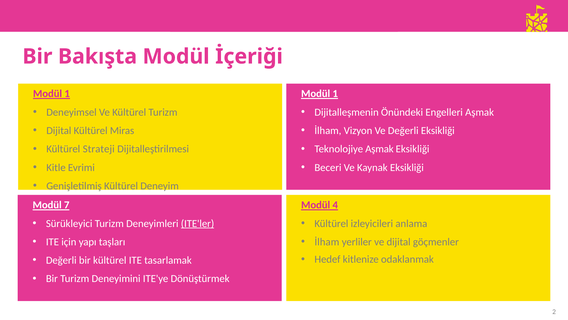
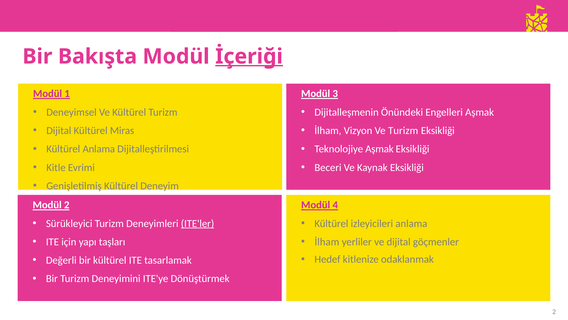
İçeriği underline: none -> present (249, 56)
1: 1 -> 3 (335, 94)
Ve Değerli: Değerli -> Turizm (403, 130)
Kültürel Strateji: Strateji -> Anlama (99, 149)
Modül 7: 7 -> 2 (67, 205)
